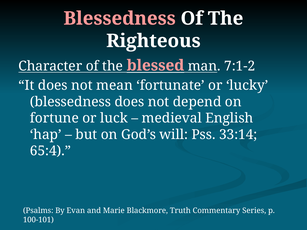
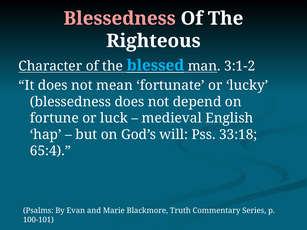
blessed colour: pink -> light blue (155, 66)
7:1-2: 7:1-2 -> 3:1-2 (240, 66)
33:14: 33:14 -> 33:18 (238, 135)
